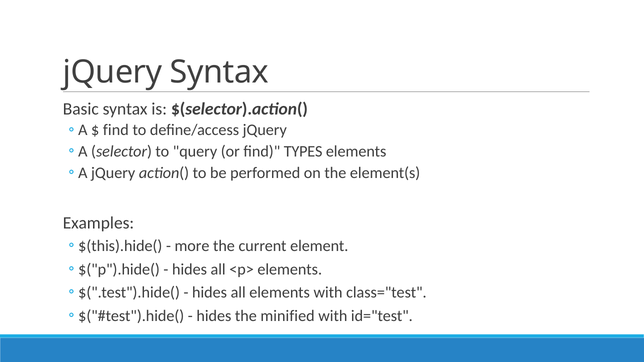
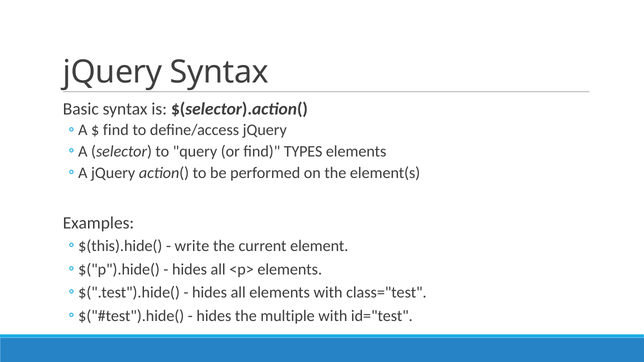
more: more -> write (192, 246)
minified: minified -> multiple (288, 316)
